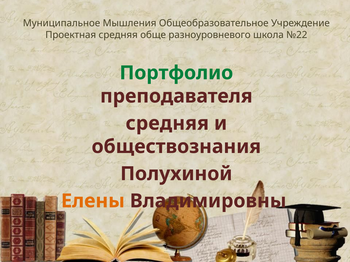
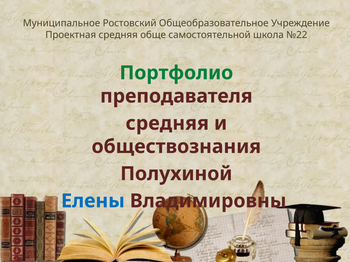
Мышления: Мышления -> Ростовский (130, 23)
разноуровневого: разноуровневого -> самостоятельной (210, 35)
Елены colour: orange -> blue (93, 201)
